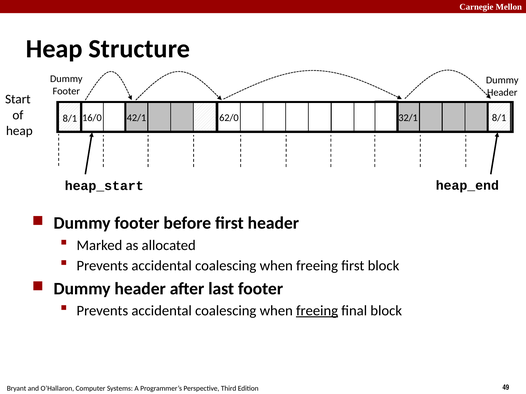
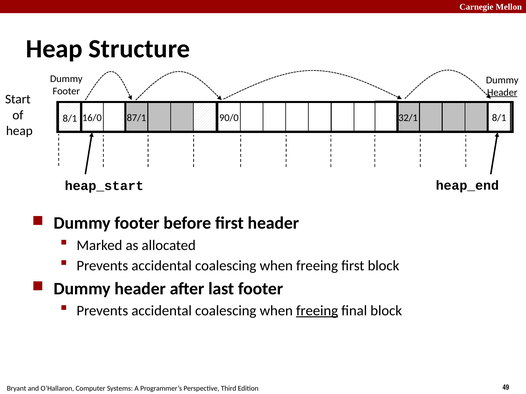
Header underline: none -> present (502, 92)
42/1: 42/1 -> 87/1 (136, 118)
62/0: 62/0 -> 90/0 (229, 118)
